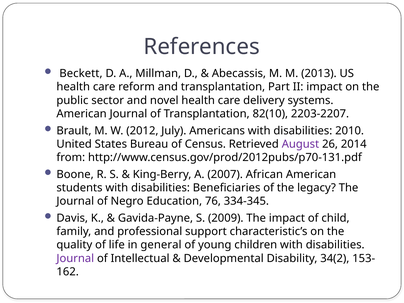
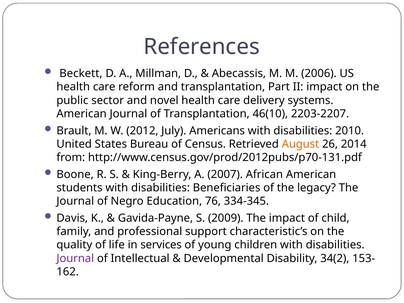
2013: 2013 -> 2006 (319, 73)
82(10: 82(10 -> 46(10 (270, 114)
August colour: purple -> orange (300, 144)
general: general -> services (161, 245)
